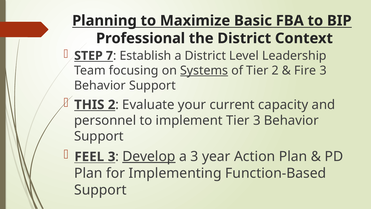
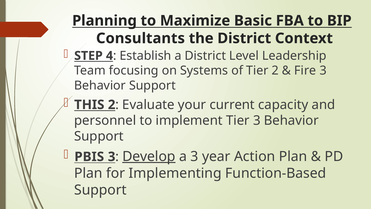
Professional: Professional -> Consultants (140, 38)
7: 7 -> 4 (109, 56)
Systems underline: present -> none (204, 71)
FEEL: FEEL -> PBIS (89, 157)
